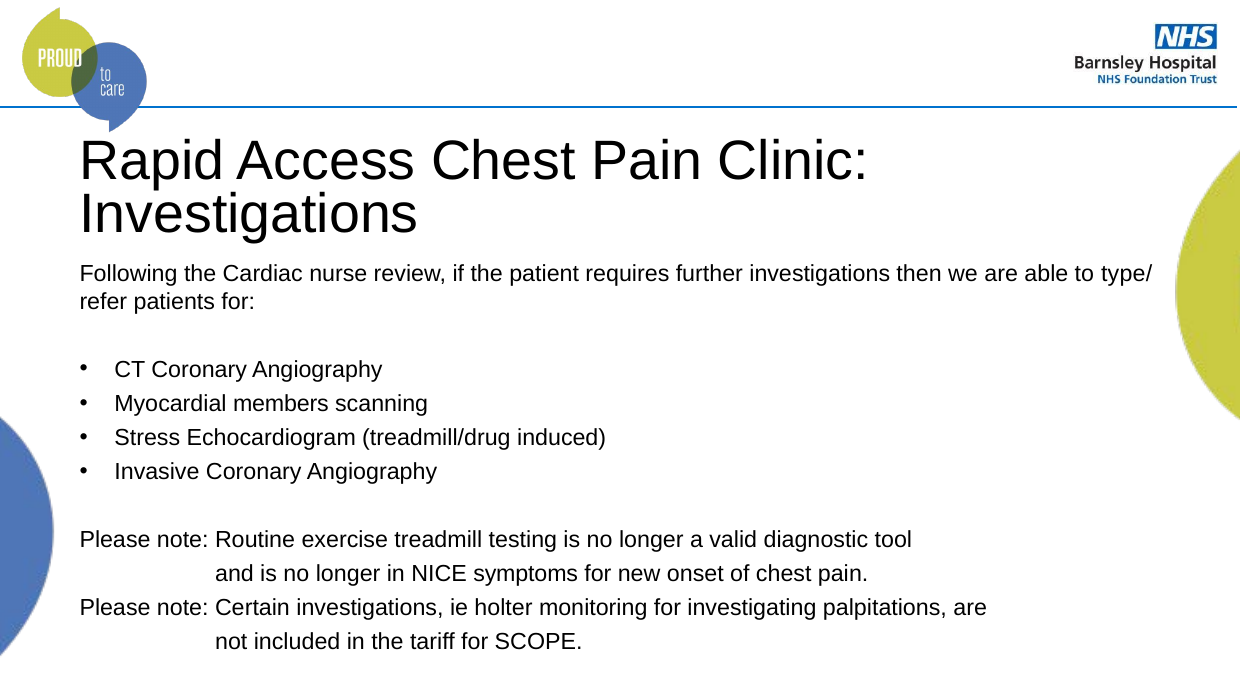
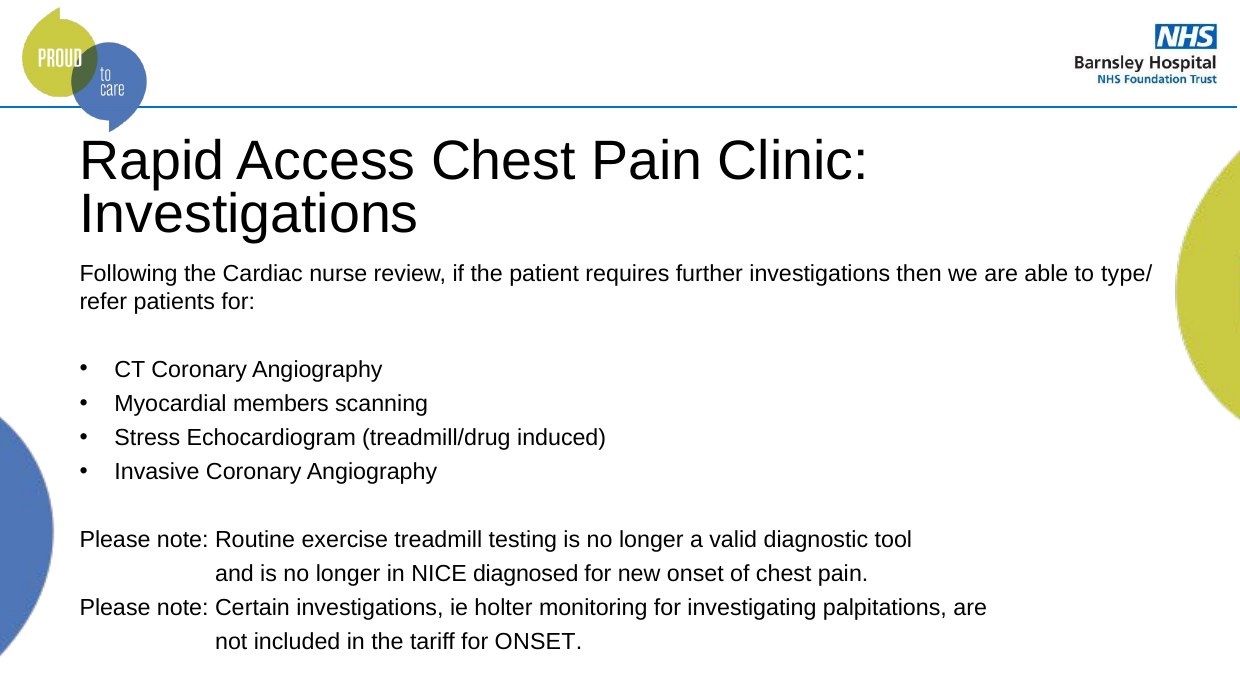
symptoms: symptoms -> diagnosed (526, 574)
for SCOPE: SCOPE -> ONSET (539, 642)
